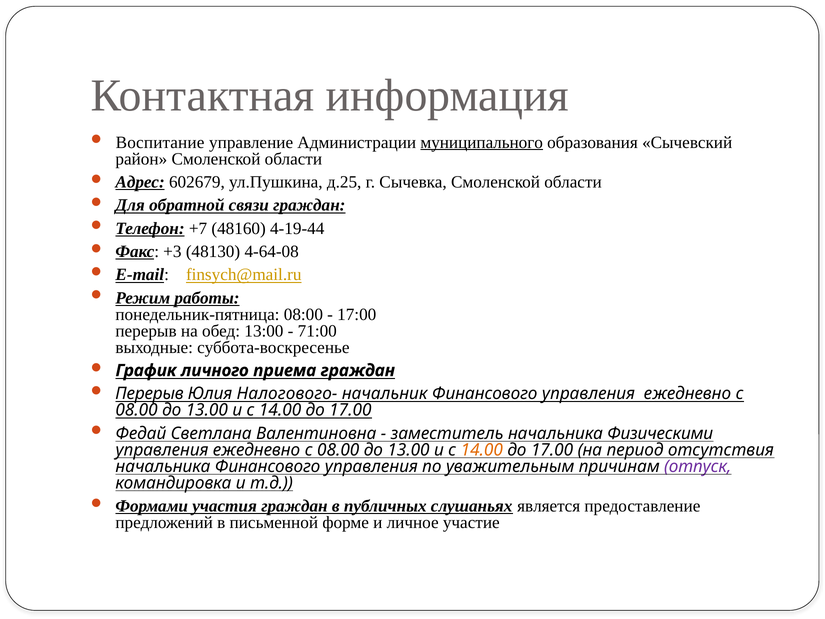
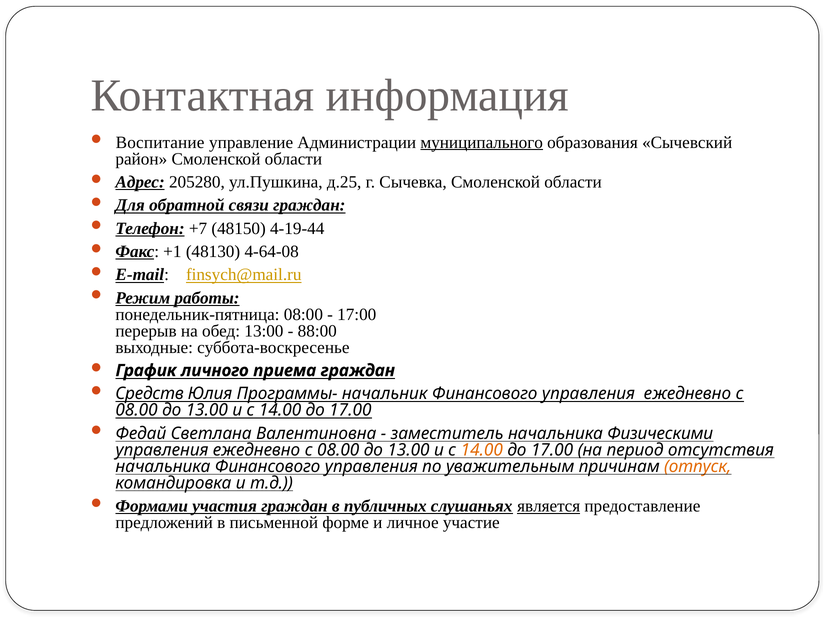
602679: 602679 -> 205280 (197, 182)
48160: 48160 -> 48150 (239, 228)
+3: +3 -> +1 (172, 251)
71:00: 71:00 -> 88:00 (317, 331)
Перерыв: Перерыв -> Средств (150, 394)
Налогового-: Налогового- -> Программы- (287, 394)
отпуск colour: purple -> orange (698, 466)
является underline: none -> present (549, 506)
